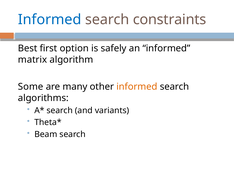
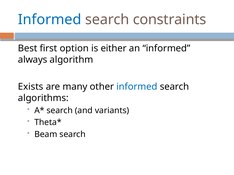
safely: safely -> either (114, 48)
matrix: matrix -> always (33, 60)
Some: Some -> Exists (31, 87)
informed colour: orange -> blue (137, 87)
